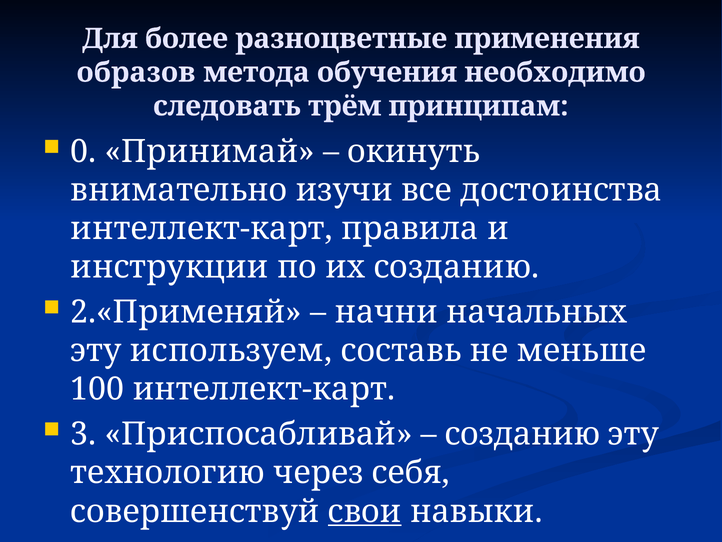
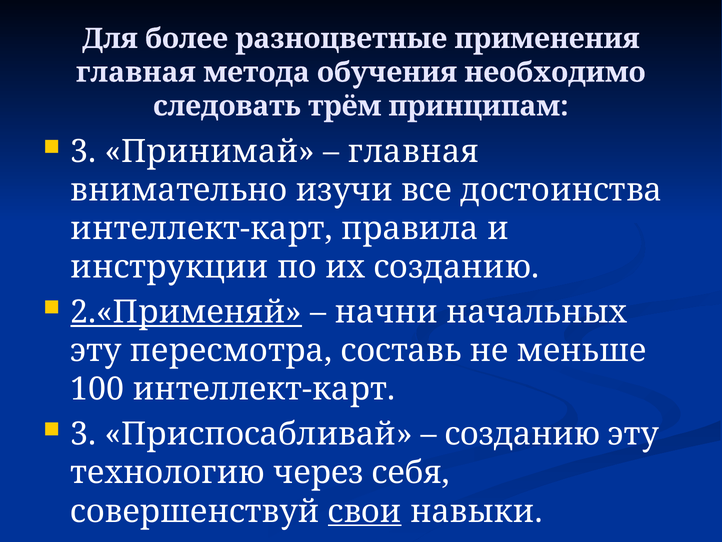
образов: образов -> главная (136, 72)
0: 0 -> 3 (83, 151)
окинуть: окинуть -> главная (413, 151)
2.«Применяй underline: none -> present (186, 312)
используем: используем -> пересмотра (231, 350)
